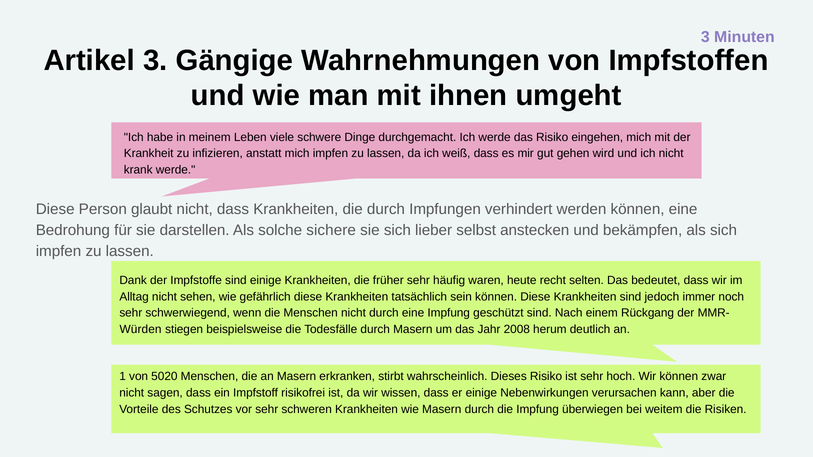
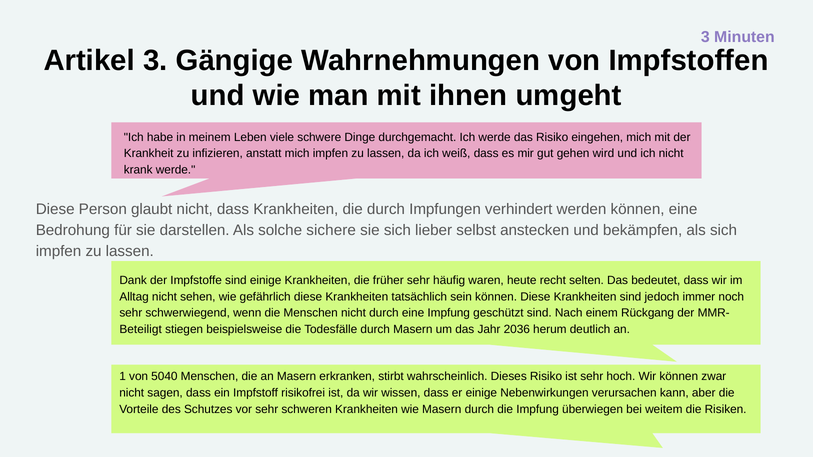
Würden: Würden -> Beteiligt (141, 330)
2008: 2008 -> 2036 (517, 330)
5020: 5020 -> 5040 (164, 377)
